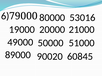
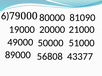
53016: 53016 -> 81090 (82, 18)
60845: 60845 -> 43377 (80, 57)
90020: 90020 -> 56808 (50, 57)
